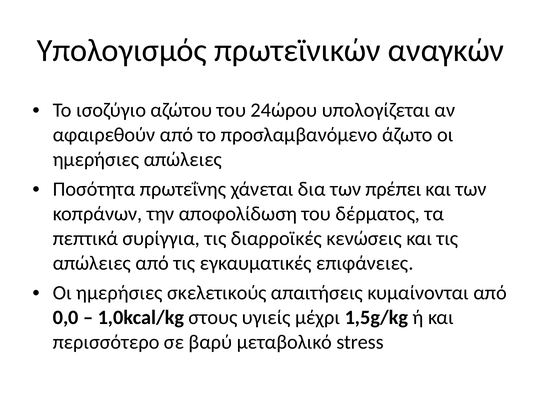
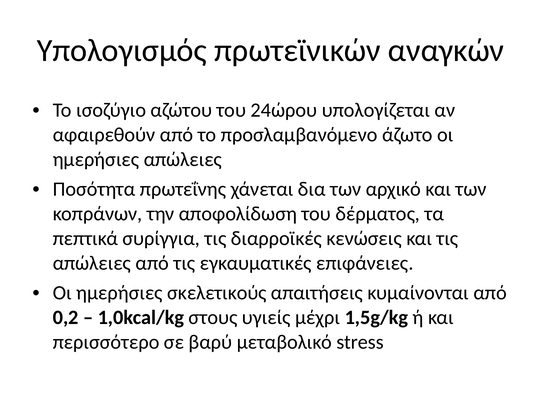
πρέπει: πρέπει -> αρχικό (393, 189)
0,0: 0,0 -> 0,2 (66, 317)
